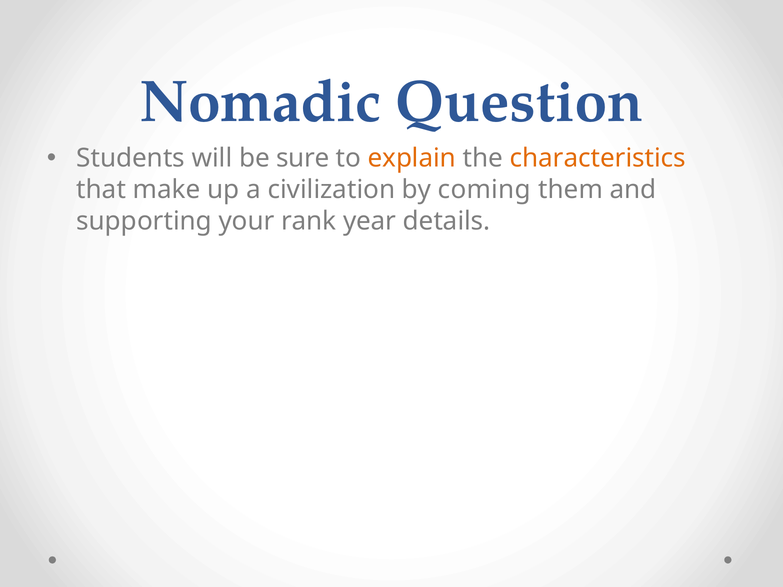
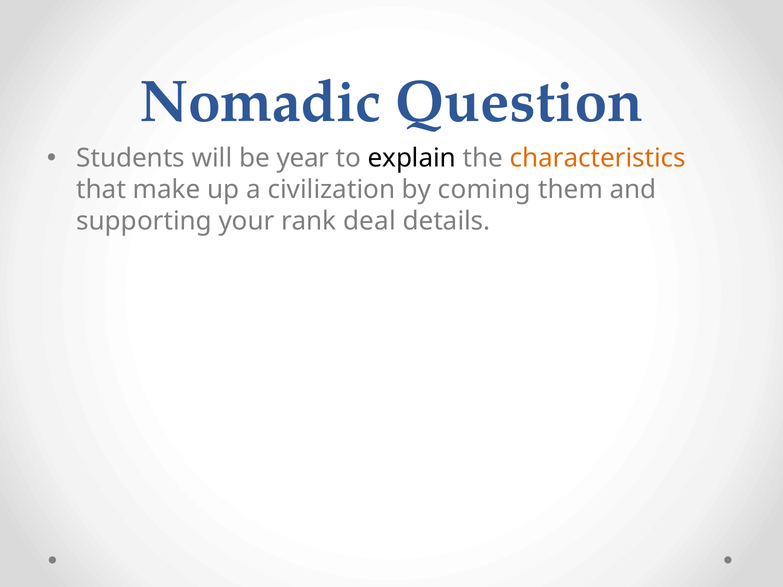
sure: sure -> year (303, 158)
explain colour: orange -> black (412, 158)
year: year -> deal (369, 221)
